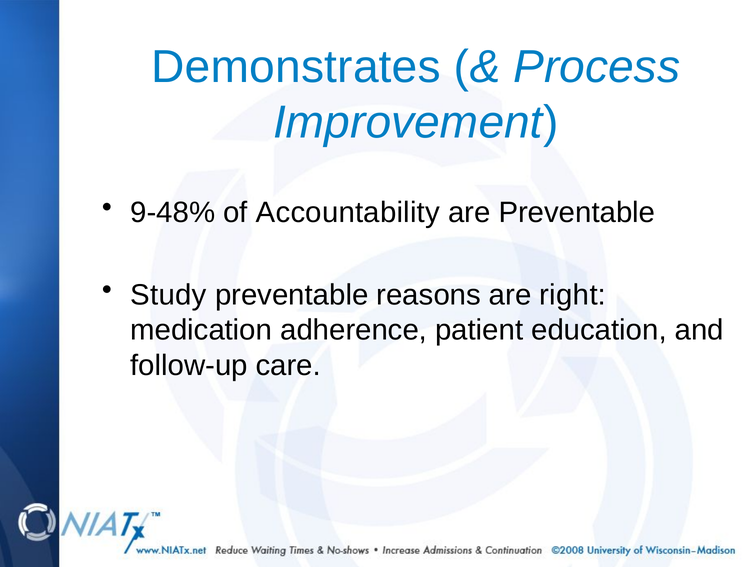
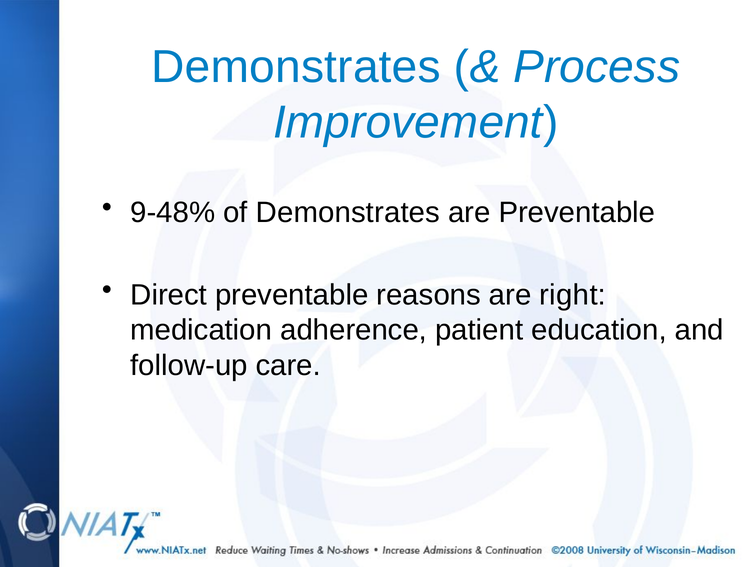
of Accountability: Accountability -> Demonstrates (348, 212)
Study: Study -> Direct (169, 295)
